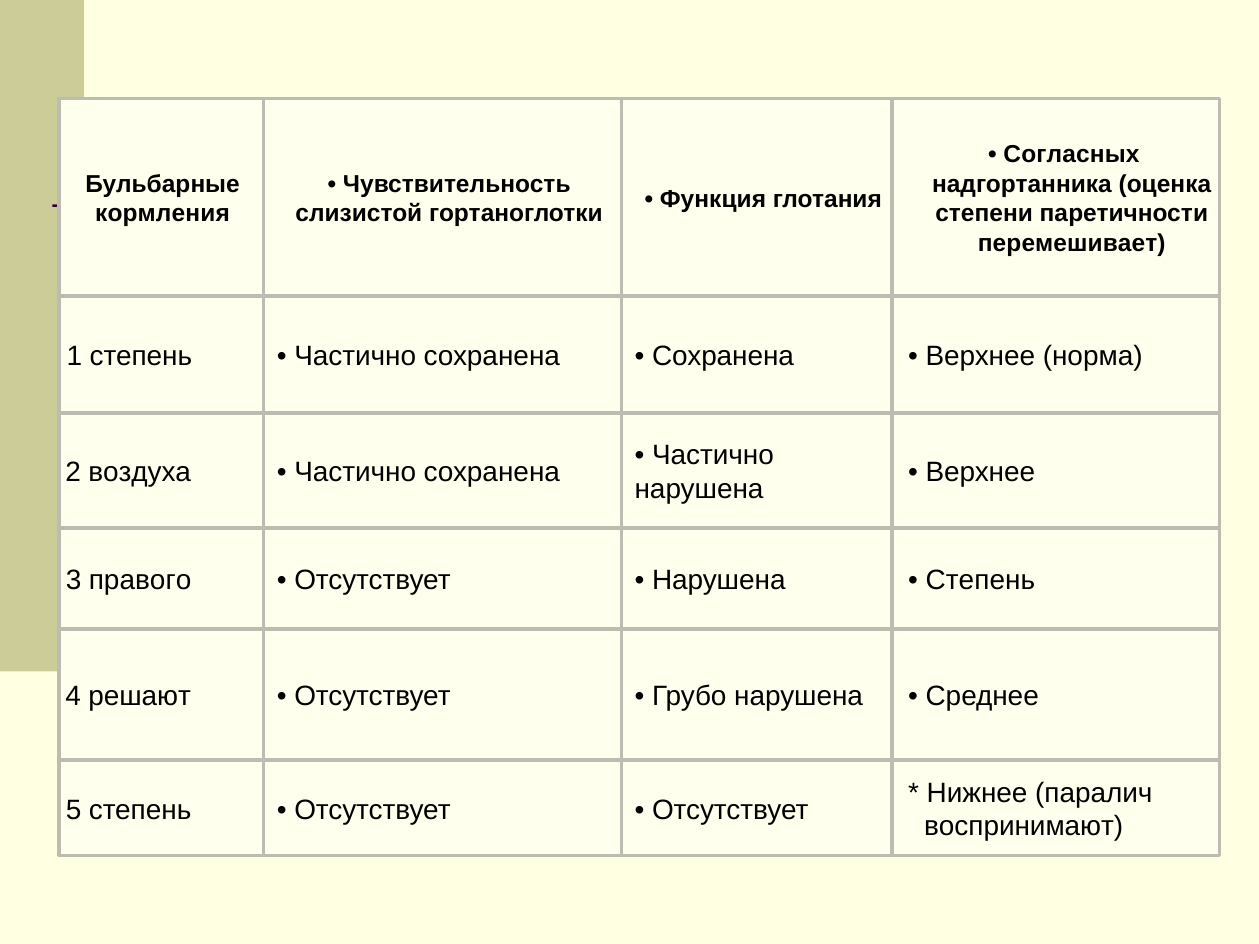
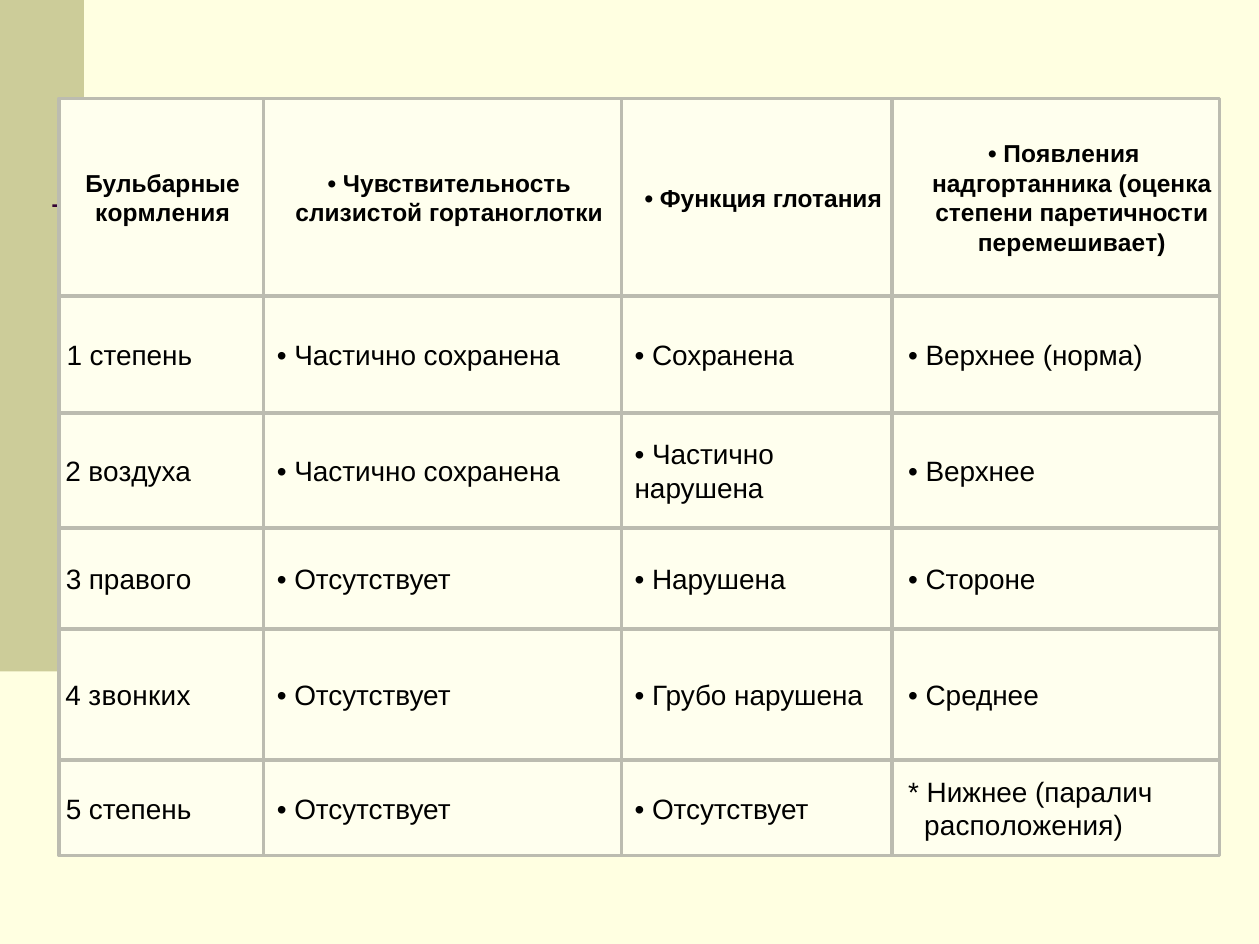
Согласных: Согласных -> Появления (1071, 155)
Степень: Степень -> Стороне (981, 581)
решают: решают -> звонких (139, 697)
воспринимают: воспринимают -> расположения (1024, 827)
